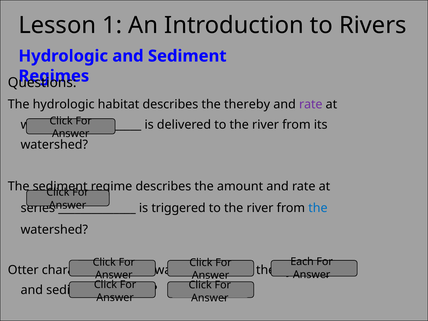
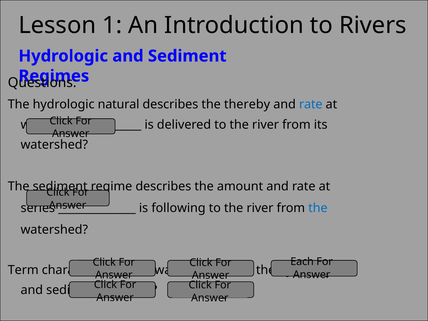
habitat: habitat -> natural (119, 104)
rate colour: purple -> blue (311, 104)
triggered: triggered -> following (178, 208)
Otter: Otter -> Term (23, 270)
